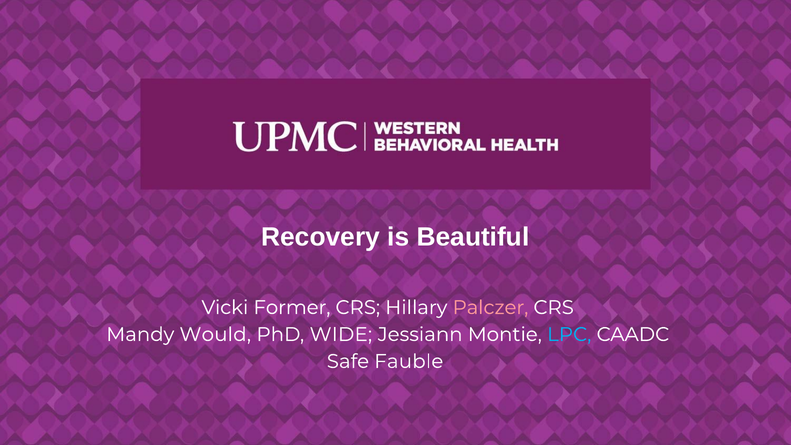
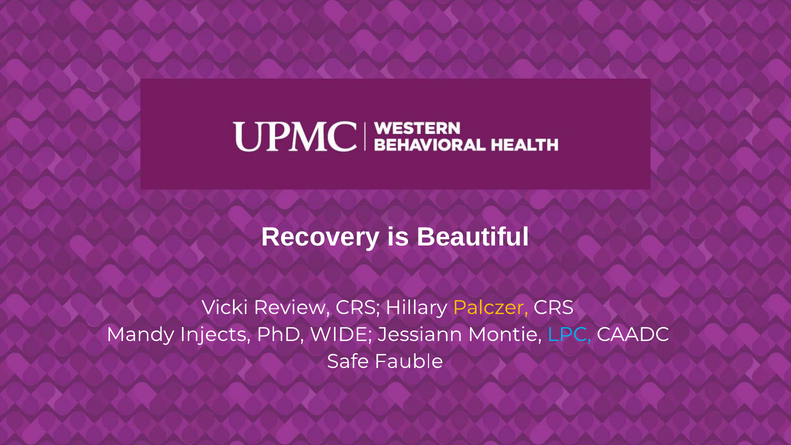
Former: Former -> Review (292, 307)
Palczer colour: pink -> yellow (490, 307)
Would: Would -> Injects (215, 334)
